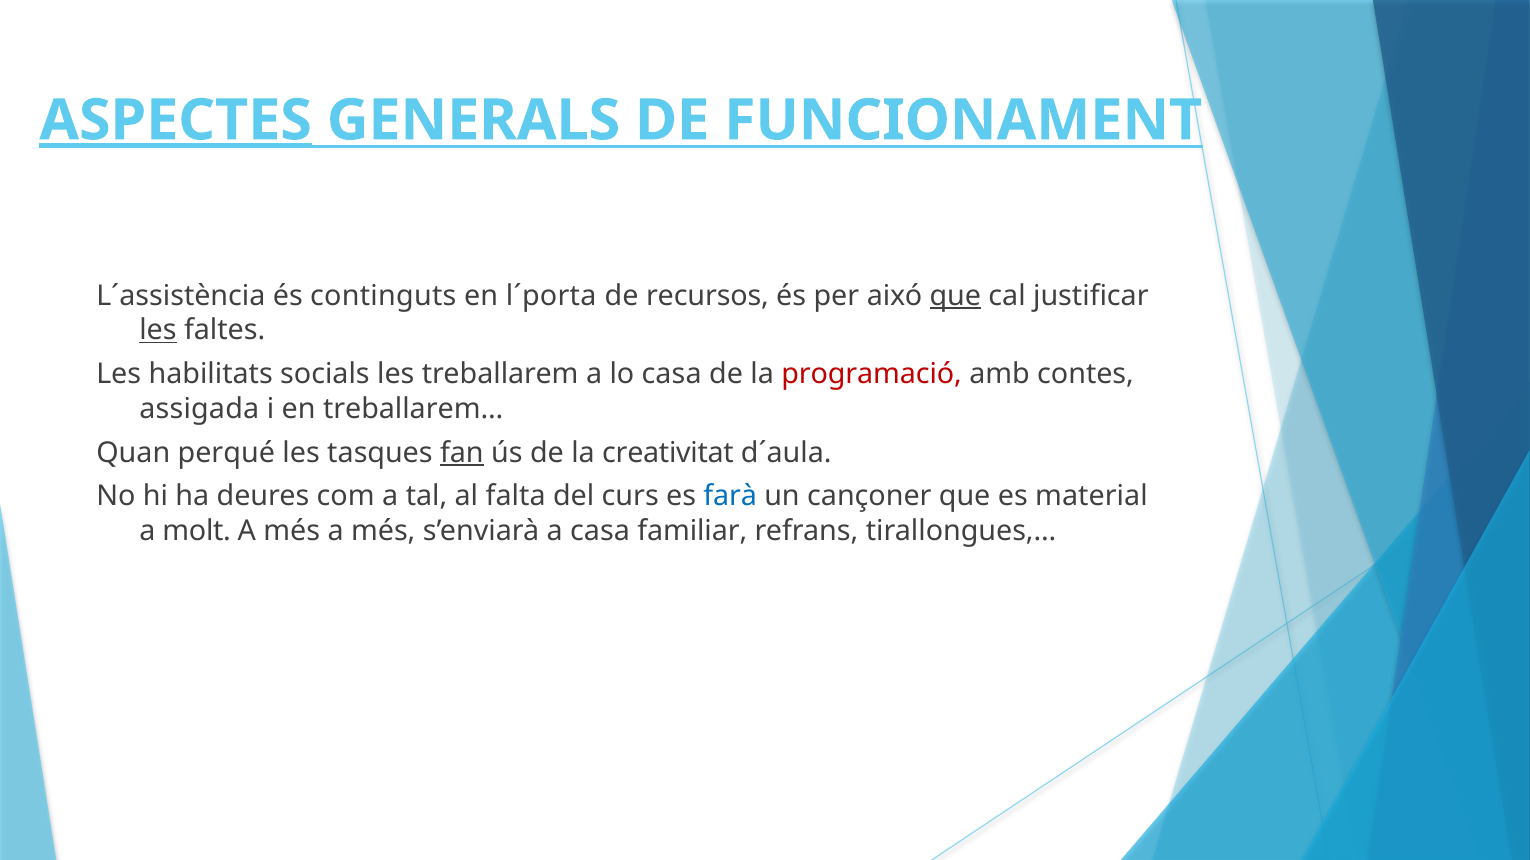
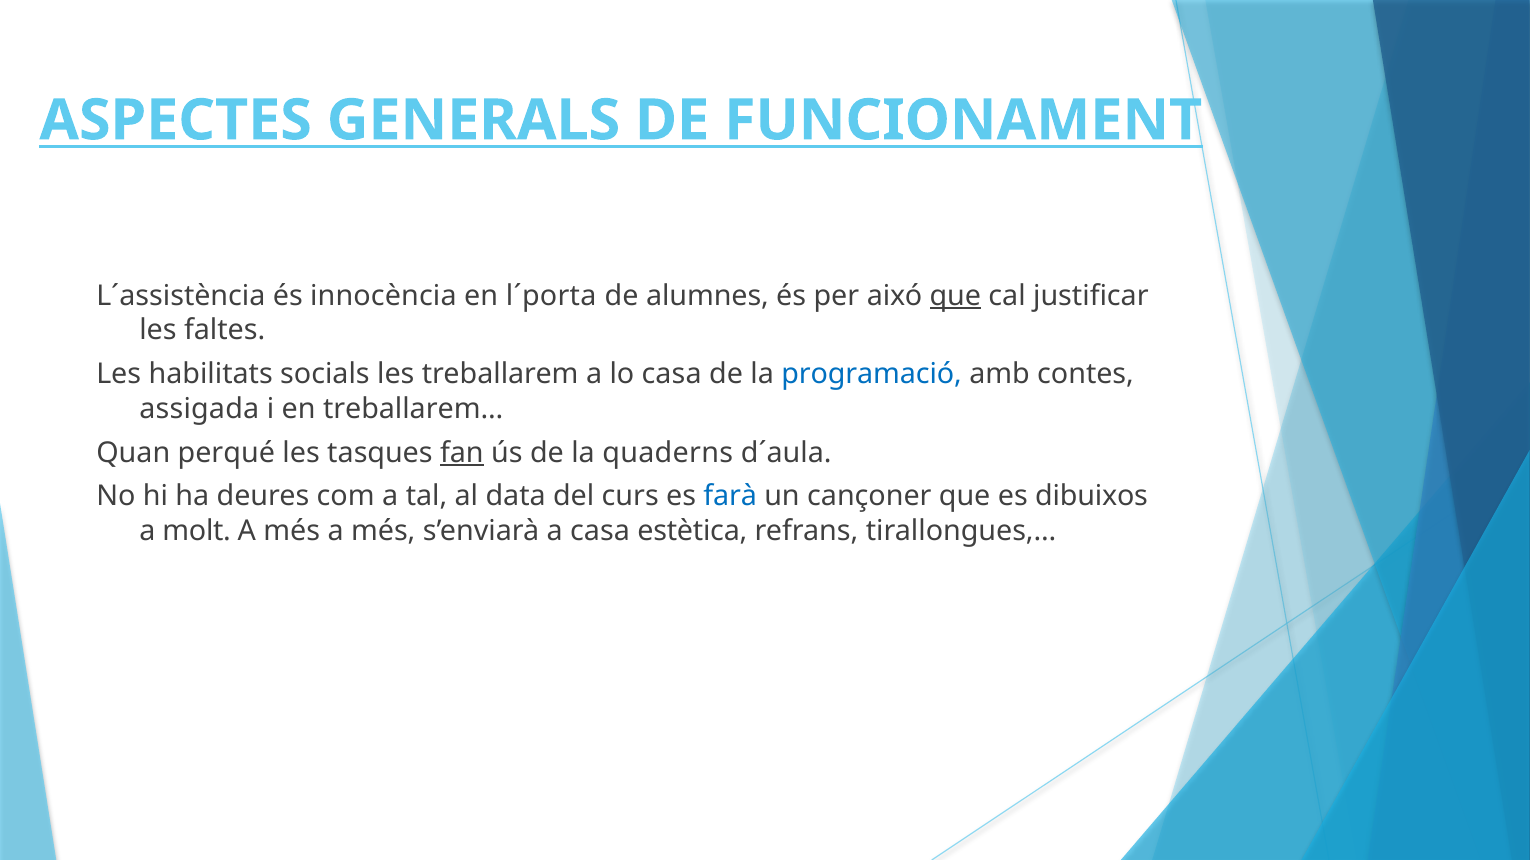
ASPECTES underline: present -> none (176, 121)
continguts: continguts -> innocència (383, 296)
recursos: recursos -> alumnes (707, 296)
les underline: present -> none (158, 330)
programació colour: red -> blue (872, 374)
creativitat: creativitat -> quaderns (668, 453)
falta: falta -> data (516, 497)
material: material -> dibuixos (1092, 497)
familiar: familiar -> estètica (692, 531)
